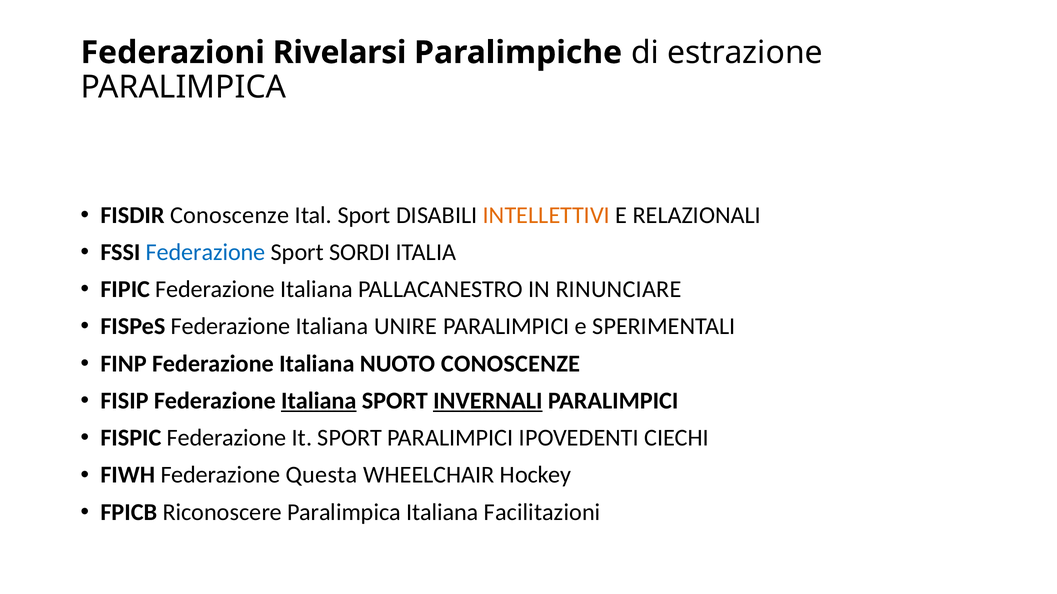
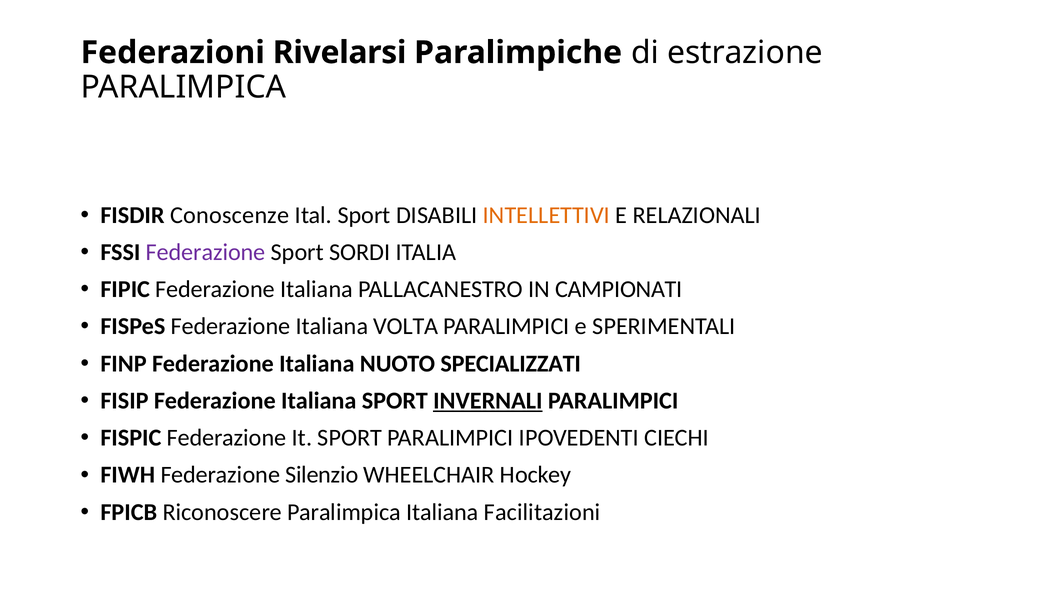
Federazione colour: blue -> purple (206, 252)
RINUNCIARE: RINUNCIARE -> CAMPIONATI (619, 290)
UNIRE: UNIRE -> VOLTA (406, 327)
NUOTO CONOSCENZE: CONOSCENZE -> SPECIALIZZATI (511, 364)
Italiana underline: present -> none (319, 401)
Questa: Questa -> Silenzio (322, 475)
